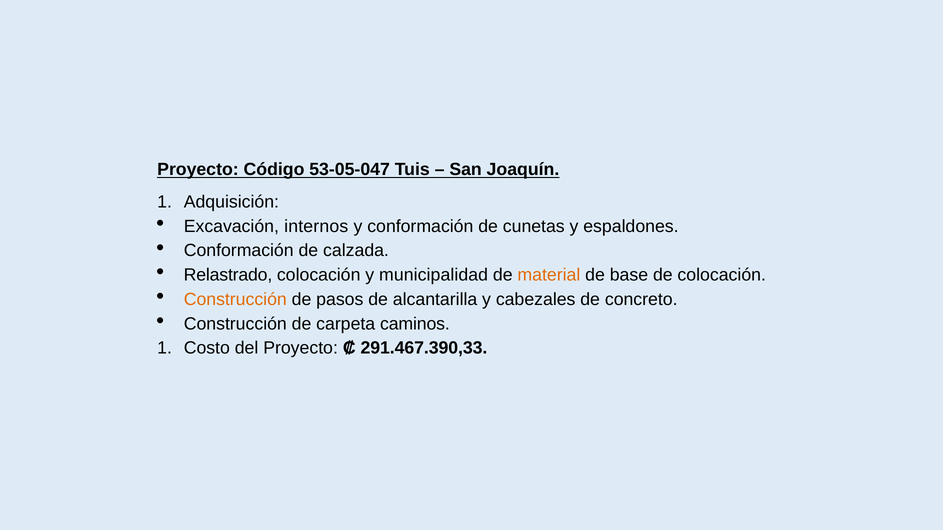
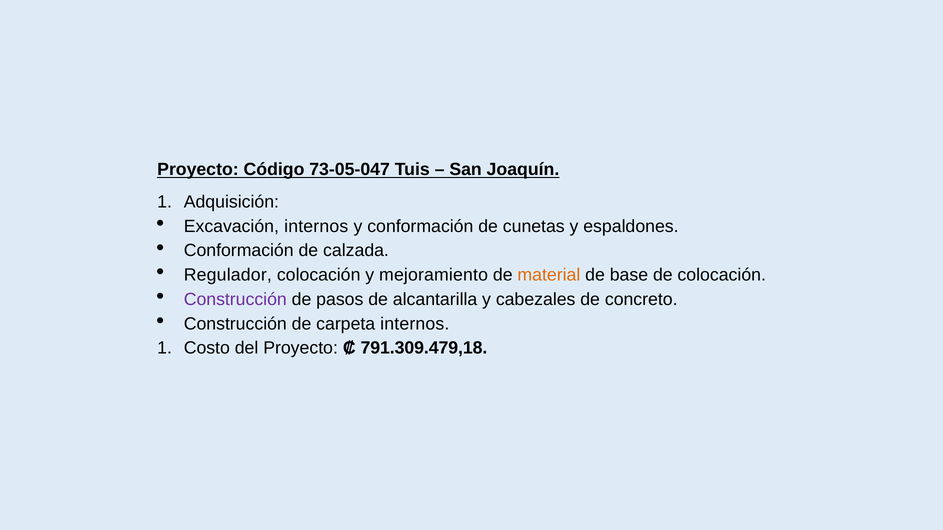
53-05-047: 53-05-047 -> 73-05-047 (350, 170)
Relastrado: Relastrado -> Regulador (228, 275)
municipalidad: municipalidad -> mejoramiento (434, 275)
Construcción colour: orange -> purple (235, 300)
carpeta caminos: caminos -> internos (415, 324)
291.467.390,33: 291.467.390,33 -> 791.309.479,18 (424, 348)
